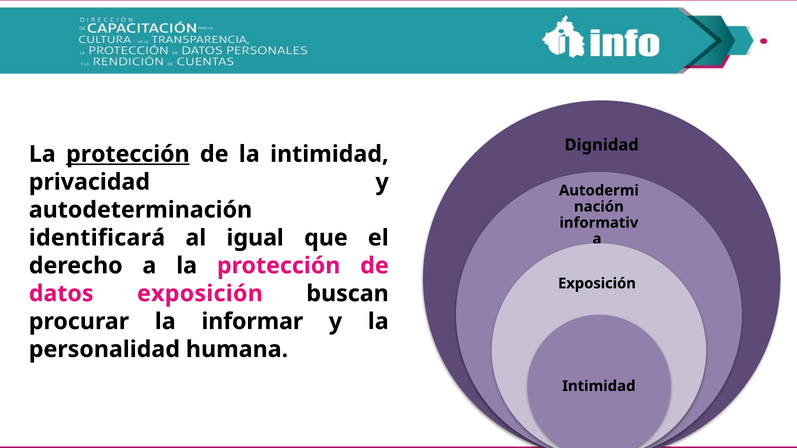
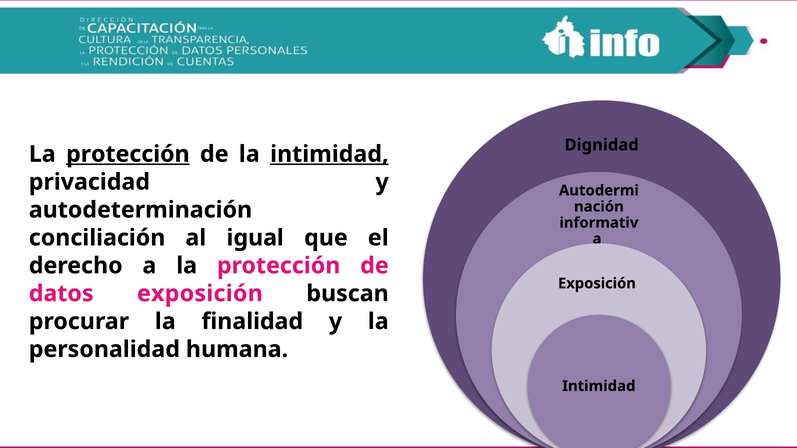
intimidad underline: none -> present (329, 154)
identificará: identificará -> conciliación (97, 238)
informar: informar -> finalidad (252, 322)
